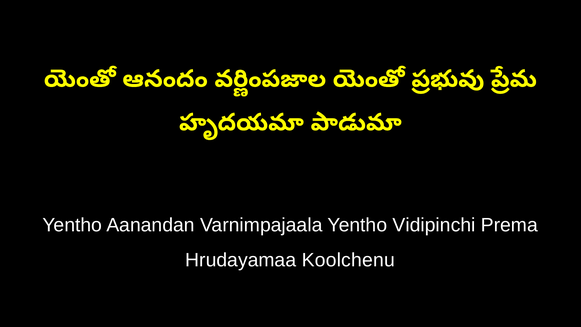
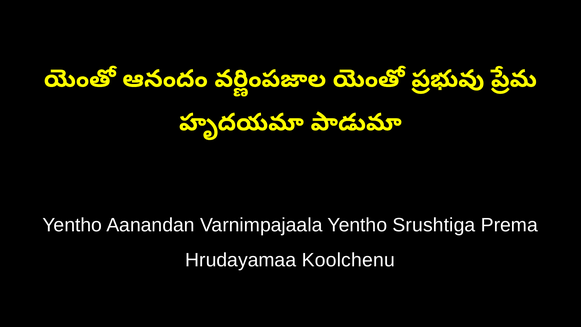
Vidipinchi: Vidipinchi -> Srushtiga (434, 225)
